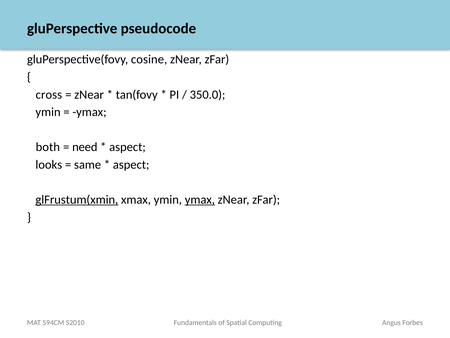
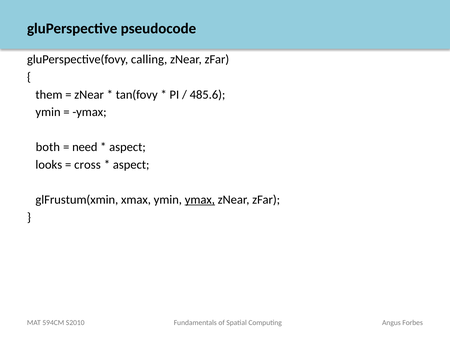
cosine: cosine -> calling (149, 59)
cross: cross -> them (49, 94)
350.0: 350.0 -> 485.6 (207, 94)
same: same -> cross (87, 164)
glFrustum(xmin underline: present -> none (77, 199)
